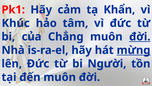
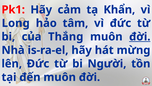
Khúc: Khúc -> Long (16, 23)
Chẳng: Chẳng -> Thắng (66, 36)
mừng underline: present -> none (134, 50)
